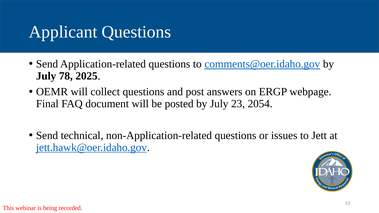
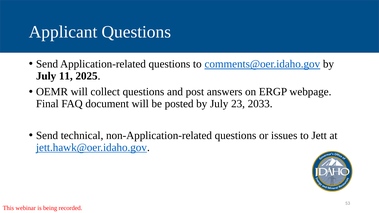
78: 78 -> 11 (66, 76)
2054: 2054 -> 2033 (260, 104)
